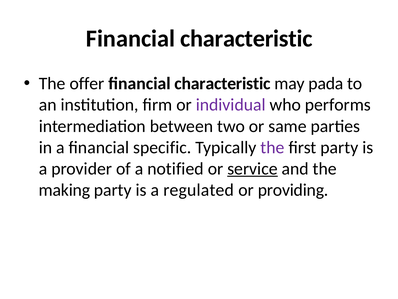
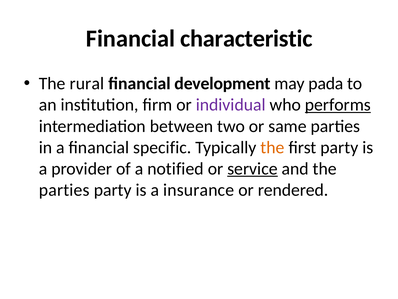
offer: offer -> rural (87, 83)
characteristic: characteristic -> development (222, 83)
performs underline: none -> present (338, 105)
the colour: purple -> orange (272, 147)
making: making -> parties (64, 190)
regulated: regulated -> insurance (199, 190)
providing: providing -> rendered (293, 190)
